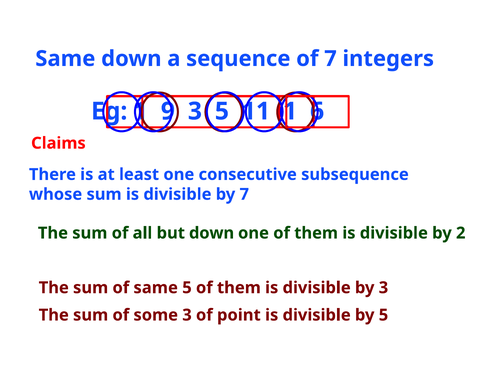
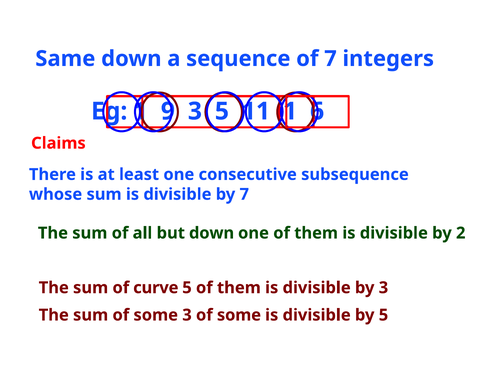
of same: same -> curve (156, 287)
3 of point: point -> some (239, 314)
